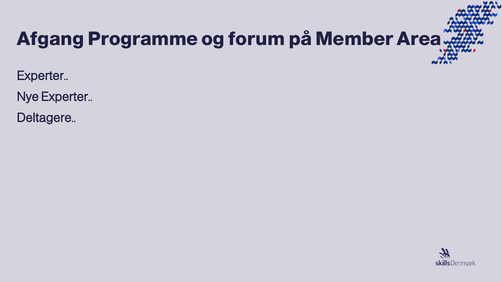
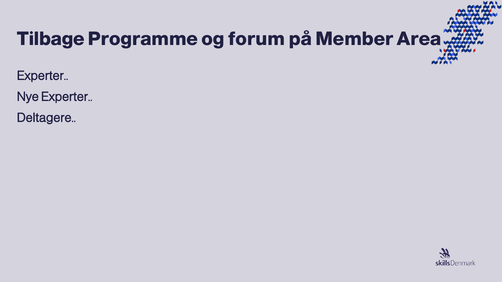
Afgang: Afgang -> Tilbage (51, 39)
